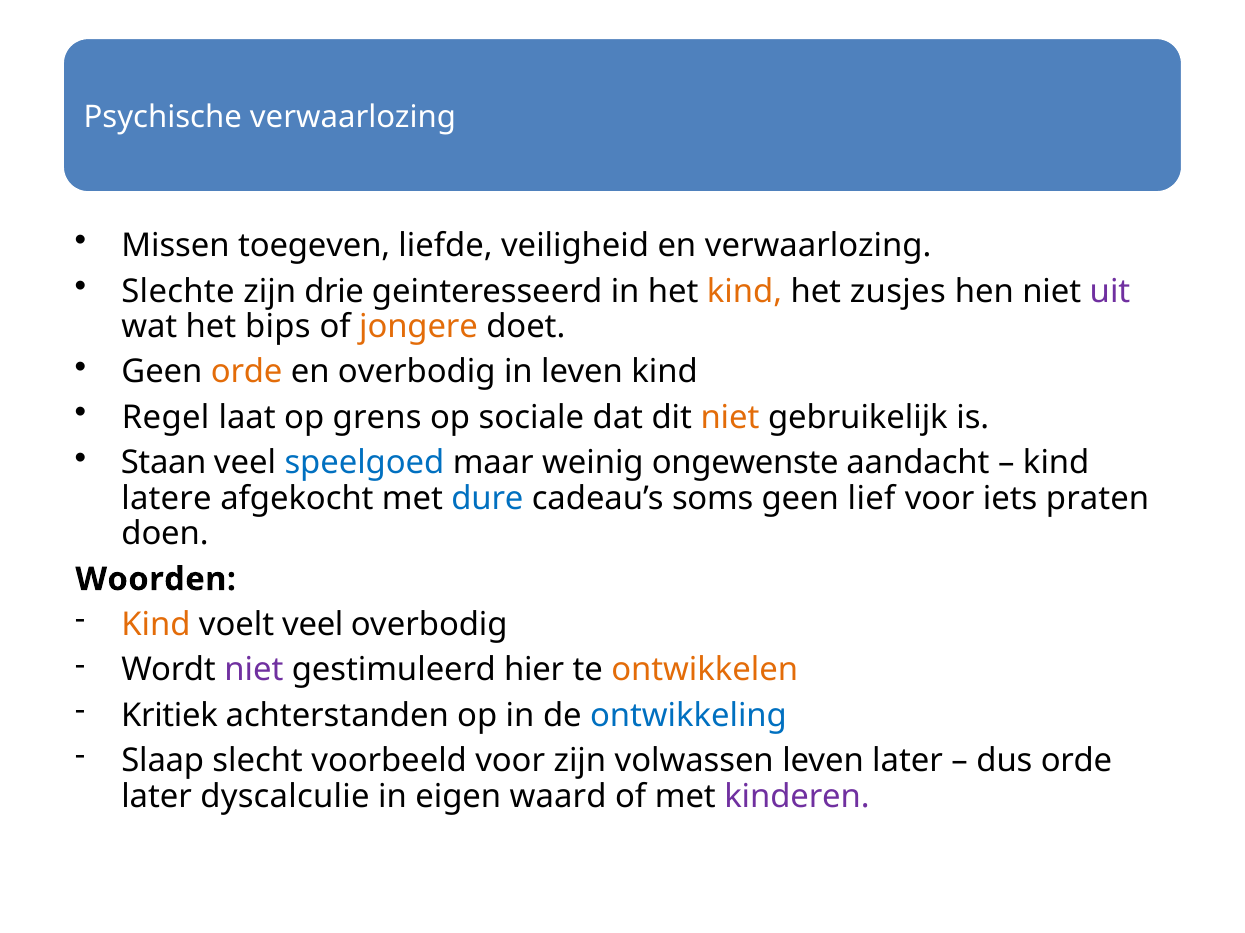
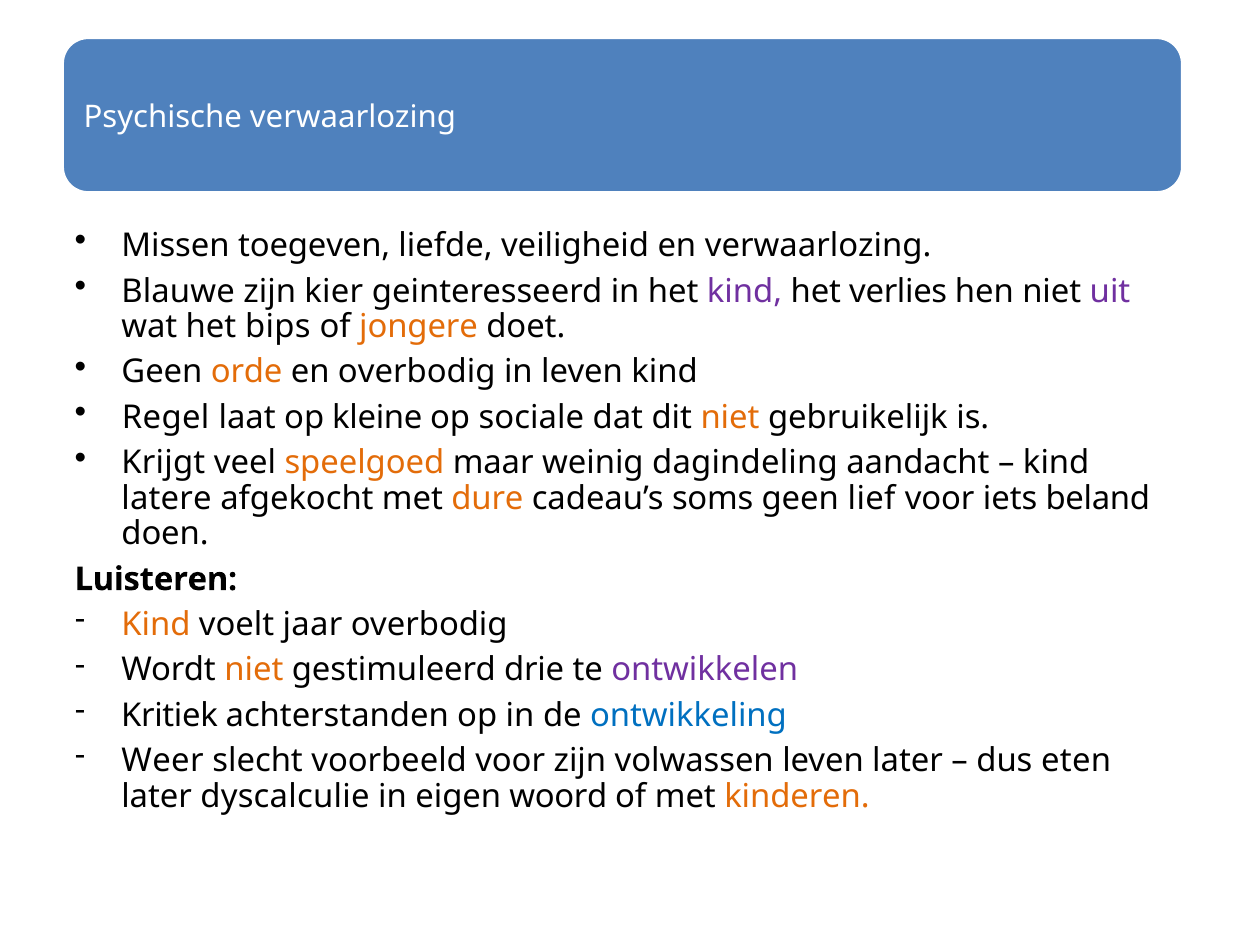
Slechte: Slechte -> Blauwe (178, 292)
drie: drie -> kier (334, 292)
kind colour: orange -> purple (745, 292)
zusjes: zusjes -> verlies (898, 292)
grens: grens -> kleine (377, 418)
Staan: Staan -> Krijgt (163, 463)
speelgoed colour: blue -> orange (364, 463)
ongewenste: ongewenste -> dagindeling (745, 463)
dure colour: blue -> orange (487, 499)
praten: praten -> beland (1098, 499)
Woorden: Woorden -> Luisteren (156, 580)
voelt veel: veel -> jaar (313, 625)
niet colour: purple -> orange (254, 671)
hier: hier -> drie (534, 671)
ontwikkelen colour: orange -> purple (705, 671)
Slaap: Slaap -> Weer (163, 762)
dus orde: orde -> eten (1076, 762)
waard: waard -> woord (558, 797)
kinderen colour: purple -> orange (797, 797)
